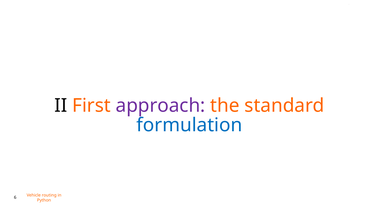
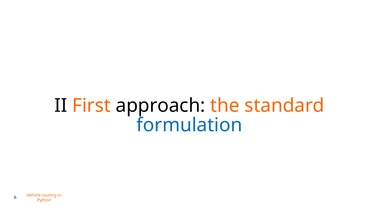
approach colour: purple -> black (160, 106)
